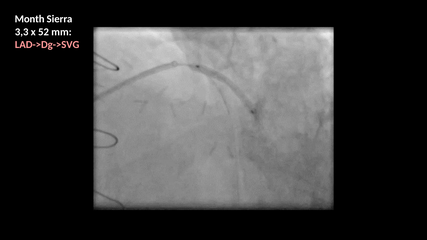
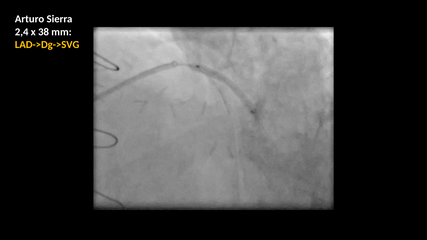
Month: Month -> Arturo (30, 19)
3,3: 3,3 -> 2,4 (22, 32)
52: 52 -> 38 (44, 32)
LAD->Dg->SVG colour: pink -> yellow (47, 45)
